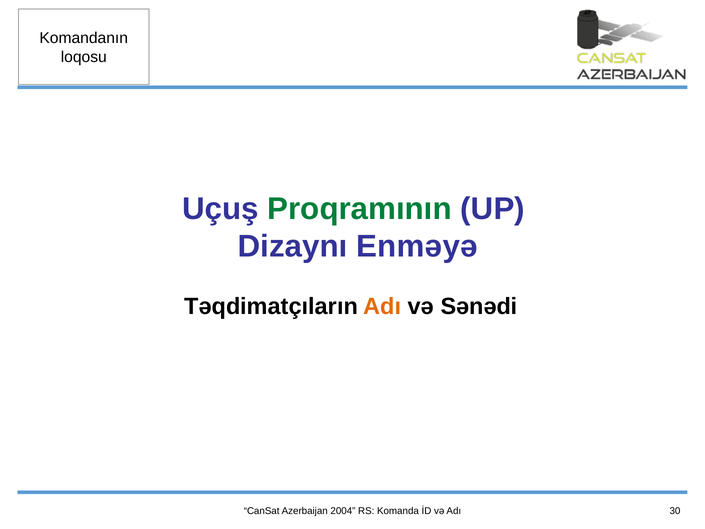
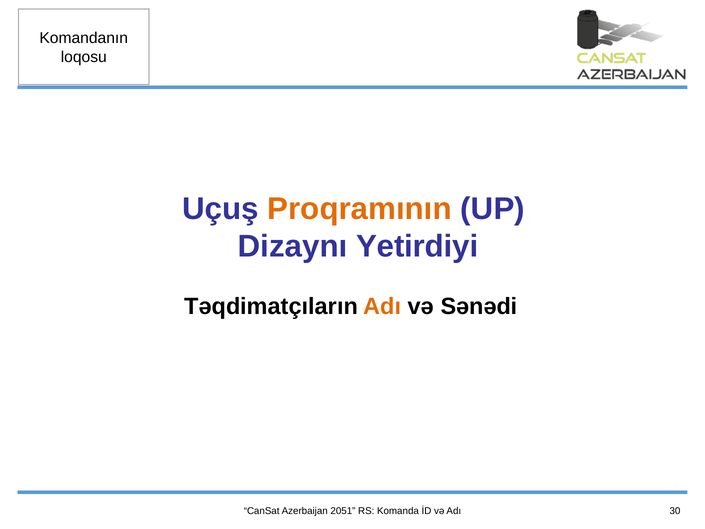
Proqramının colour: green -> orange (360, 209)
Enməyə: Enməyə -> Yetirdiyi (417, 247)
2004: 2004 -> 2051 (343, 511)
